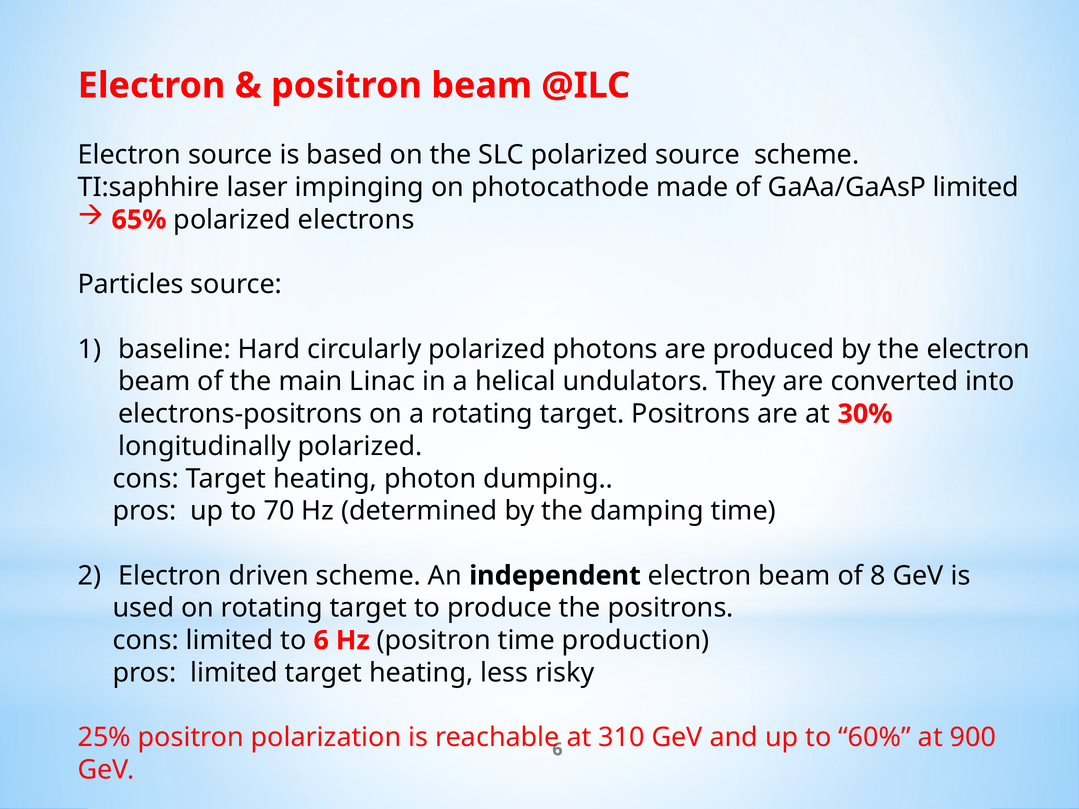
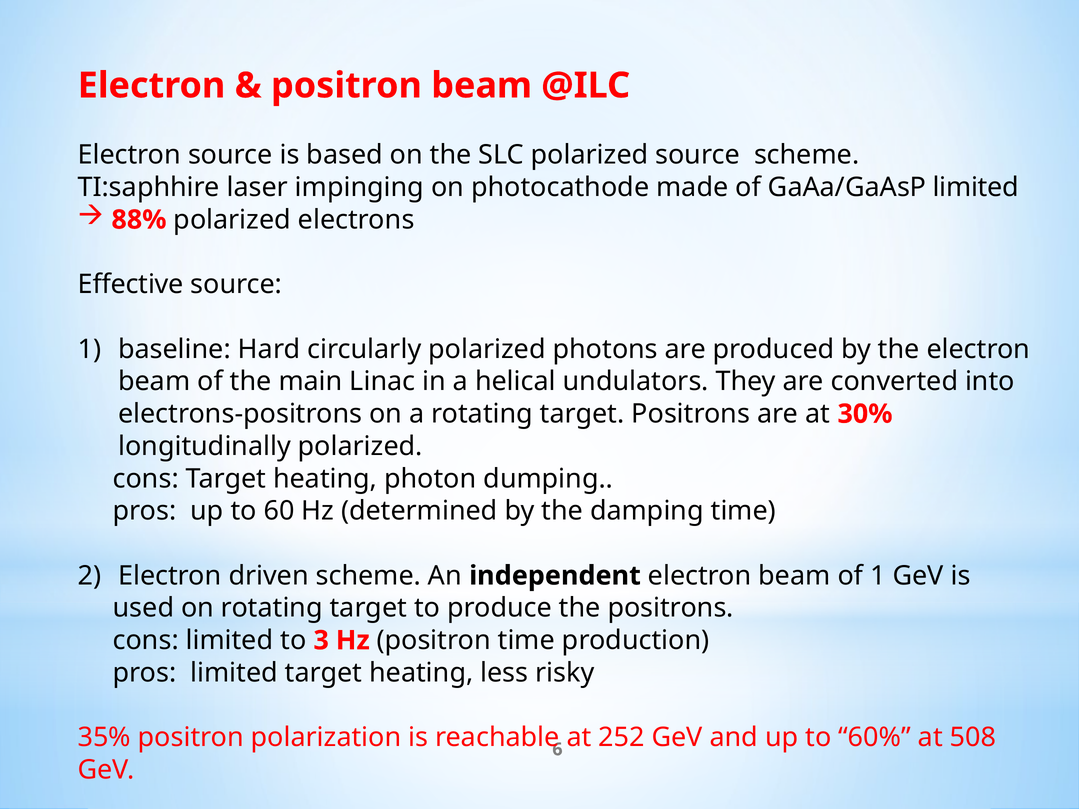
65%: 65% -> 88% (139, 220)
Particles: Particles -> Effective (131, 285)
70: 70 -> 60 (279, 511)
of 8: 8 -> 1 (878, 576)
to 6: 6 -> 3 (321, 641)
25%: 25% -> 35% (104, 738)
310: 310 -> 252 (622, 738)
900: 900 -> 508 (973, 738)
